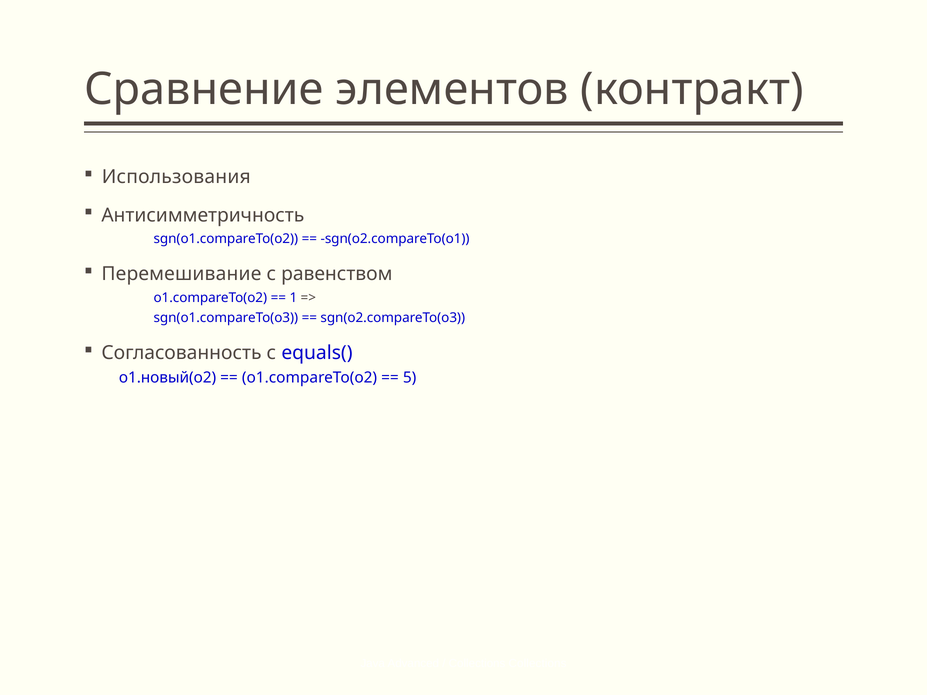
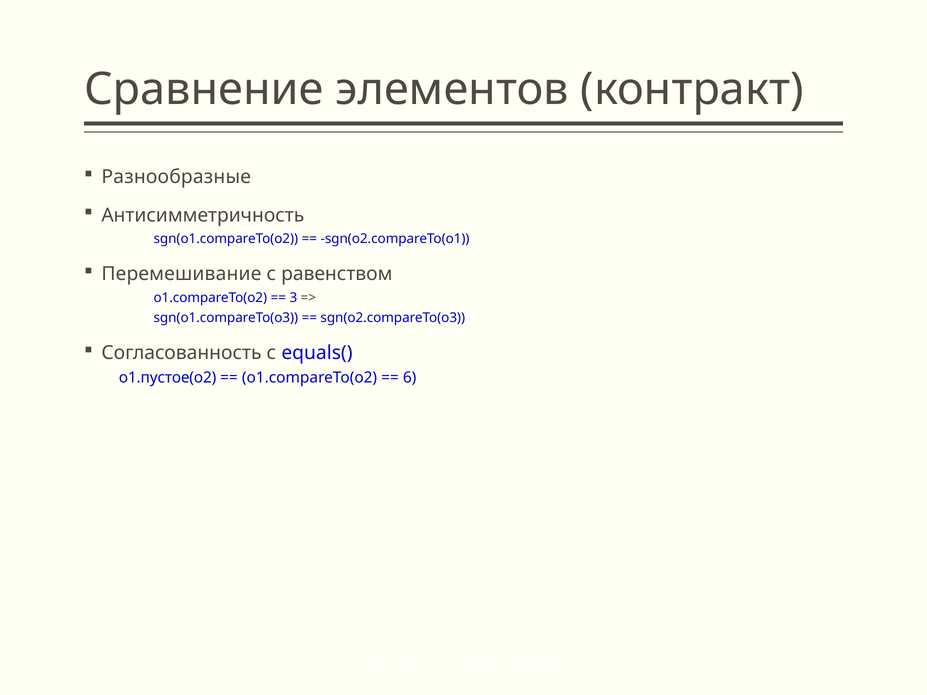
Использования: Использования -> Разнообразные (176, 177)
1: 1 -> 3 (293, 298)
o1.новый(o2: o1.новый(o2 -> o1.пустое(o2 (168, 378)
5: 5 -> 6 (410, 378)
